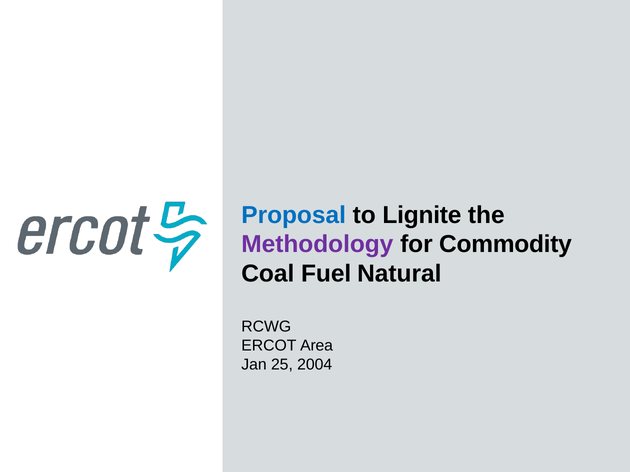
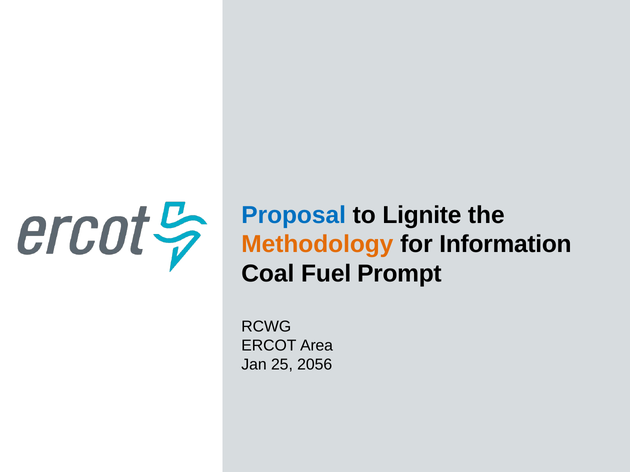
Methodology colour: purple -> orange (317, 245)
Commodity: Commodity -> Information (505, 245)
Natural: Natural -> Prompt (399, 274)
2004: 2004 -> 2056 (315, 365)
